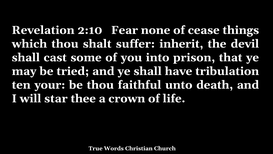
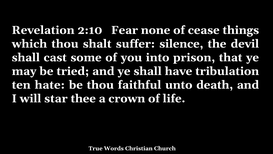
inherit: inherit -> silence (181, 44)
your: your -> hate (50, 85)
